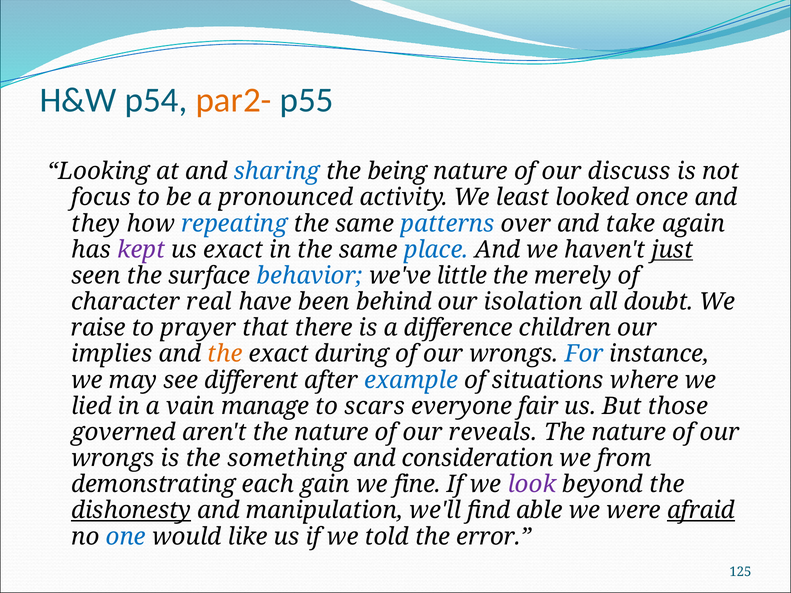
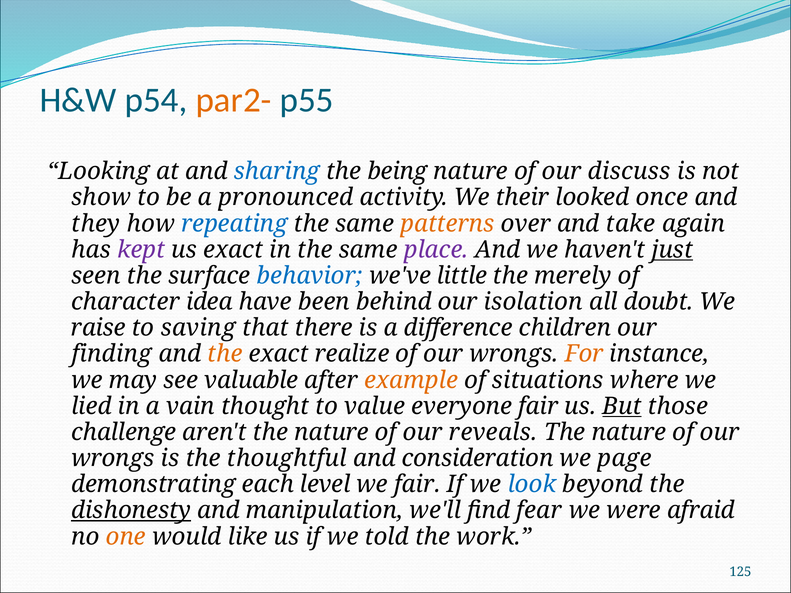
focus: focus -> show (101, 198)
least: least -> their (522, 198)
patterns colour: blue -> orange (447, 224)
place colour: blue -> purple (436, 250)
real: real -> idea (209, 302)
prayer: prayer -> saving (198, 328)
implies: implies -> finding (112, 354)
during: during -> realize (352, 354)
For colour: blue -> orange (584, 354)
different: different -> valuable (251, 380)
example colour: blue -> orange (411, 380)
manage: manage -> thought (265, 406)
scars: scars -> value (375, 406)
But underline: none -> present (622, 406)
governed: governed -> challenge (124, 432)
something: something -> thoughtful (287, 458)
from: from -> page (624, 458)
gain: gain -> level (325, 485)
we fine: fine -> fair (417, 485)
look colour: purple -> blue (532, 485)
able: able -> fear (539, 511)
afraid underline: present -> none (701, 511)
one colour: blue -> orange (126, 537)
error: error -> work (494, 537)
